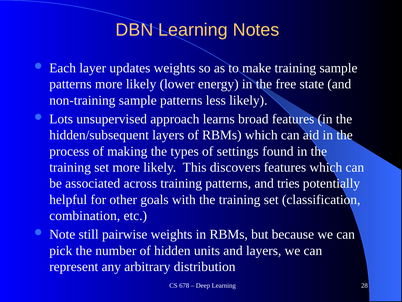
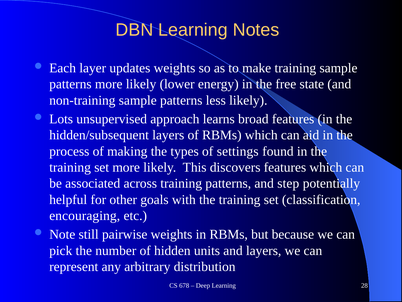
tries: tries -> step (288, 183)
combination: combination -> encouraging (85, 215)
